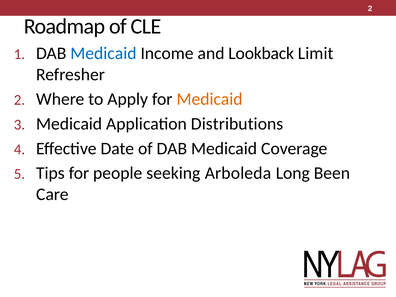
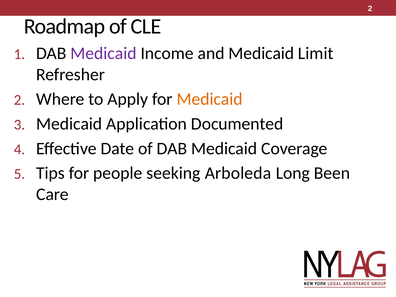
Medicaid colour: blue -> purple (103, 53)
and Lookback: Lookback -> Medicaid (261, 53)
Distributions: Distributions -> Documented (237, 124)
